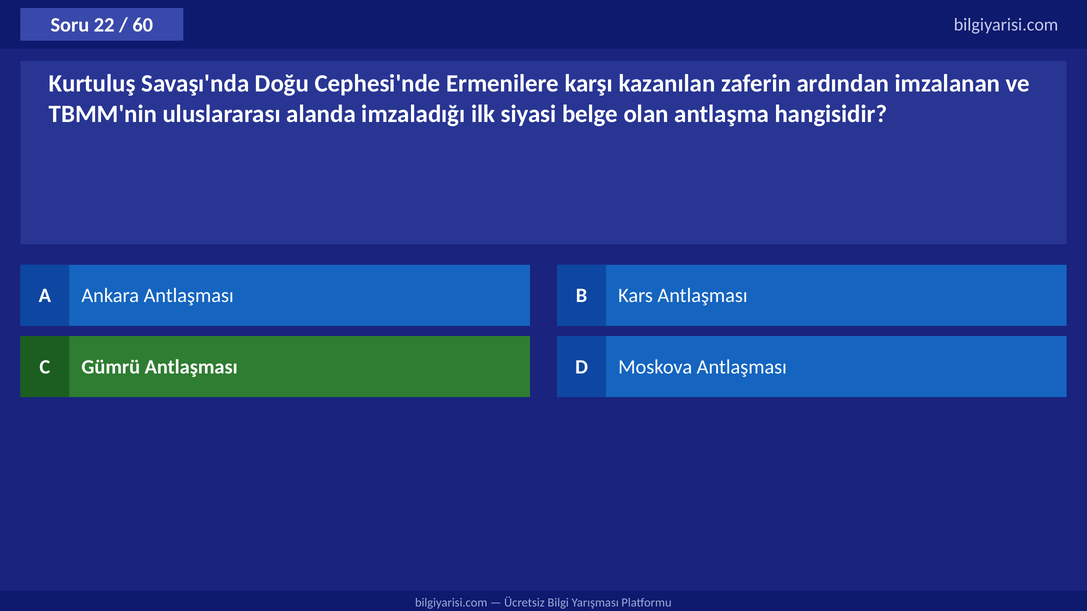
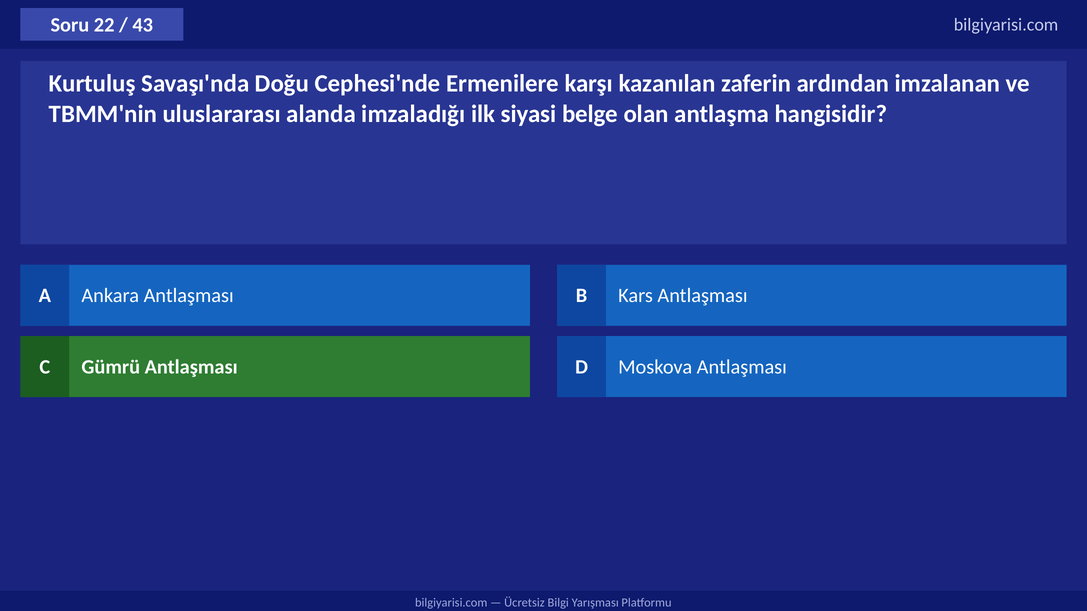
60: 60 -> 43 (143, 25)
